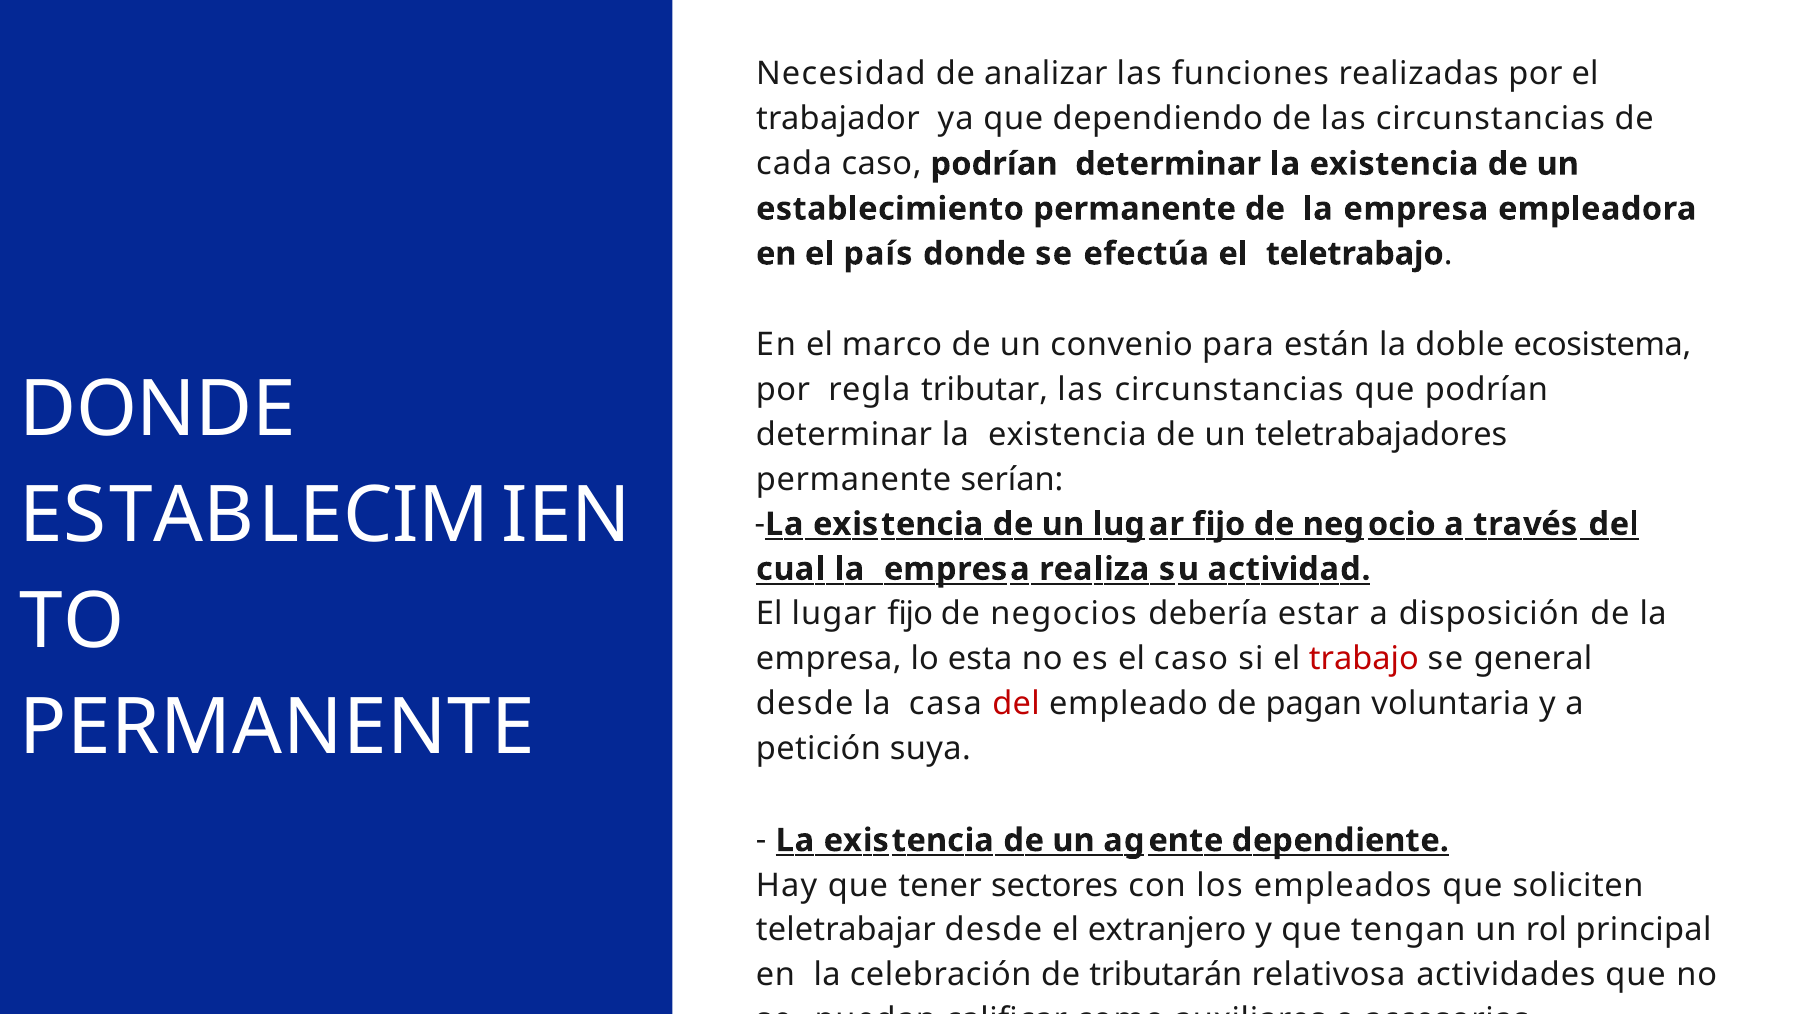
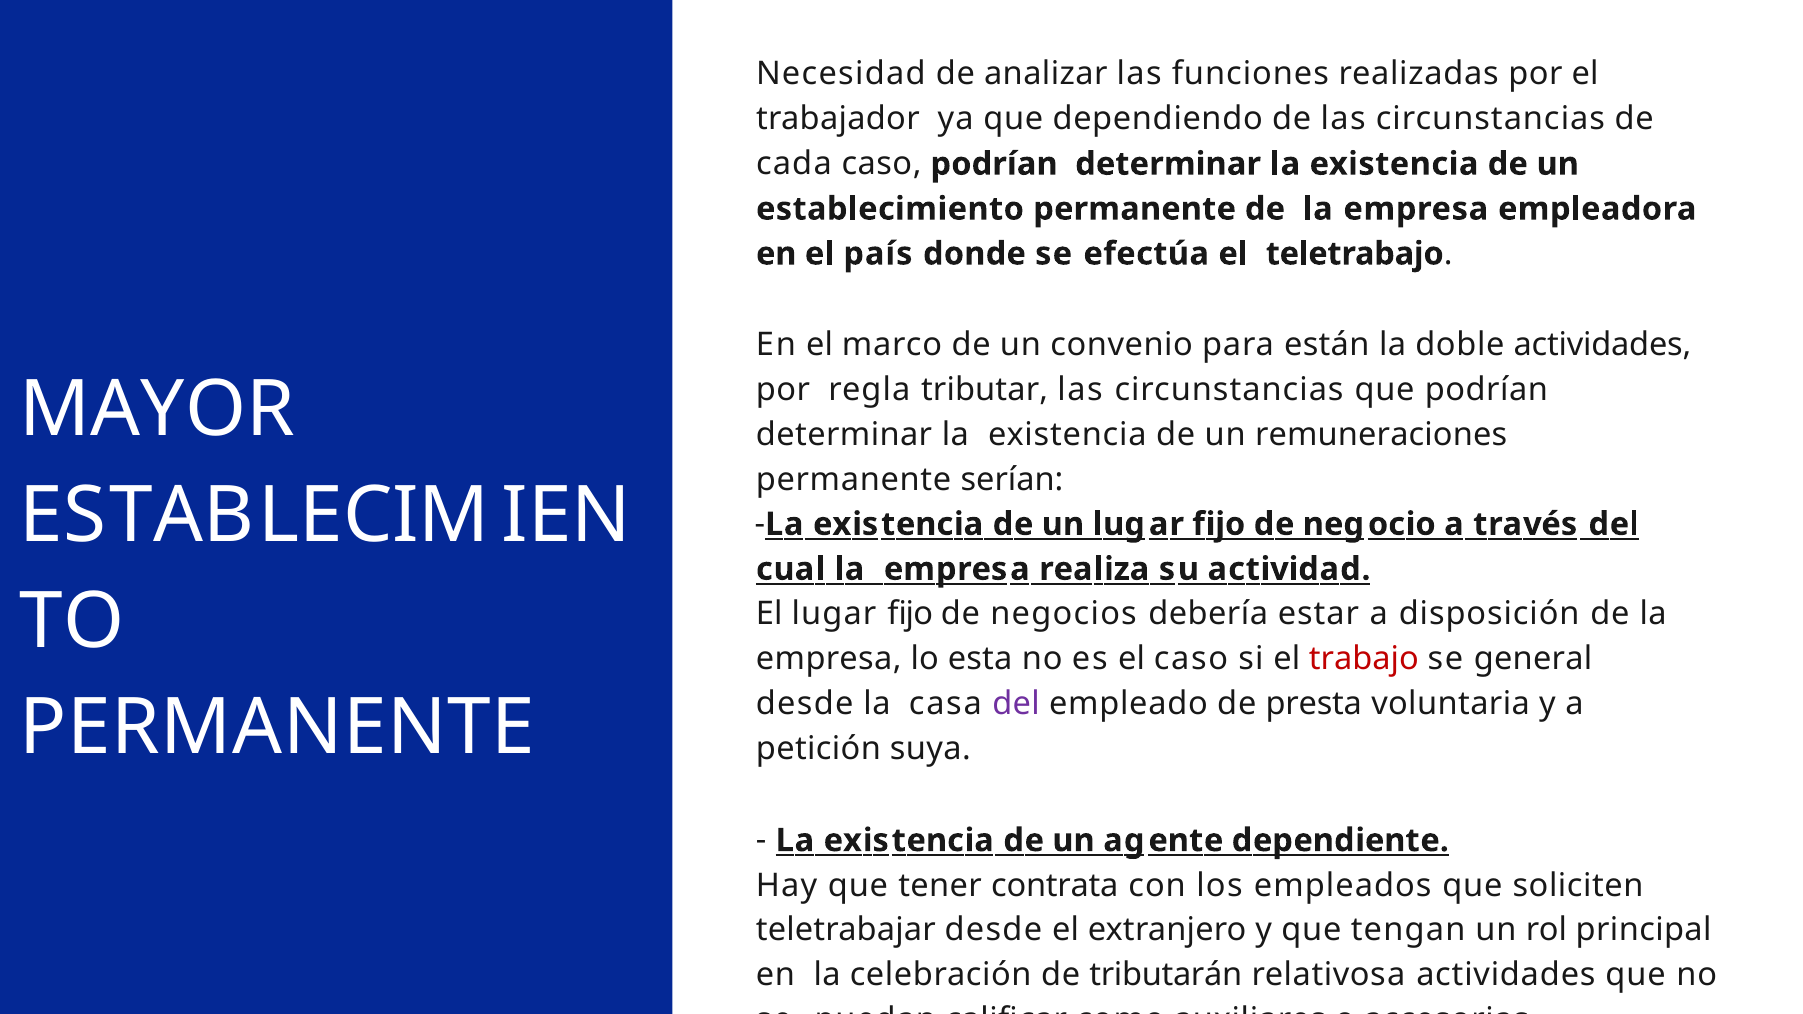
doble ecosistema: ecosistema -> actividades (1602, 345)
DONDE: DONDE -> MAYOR (158, 410)
teletrabajadores: teletrabajadores -> remuneraciones (1381, 434)
del colour: red -> purple (1016, 704)
pagan: pagan -> presta (1314, 704)
sectores: sectores -> contrata (1055, 886)
